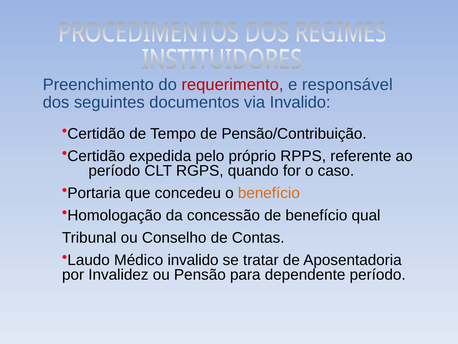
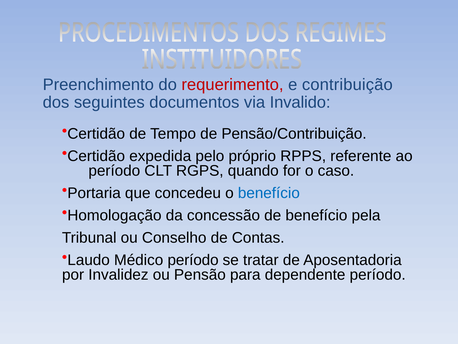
responsável: responsável -> contribuição (347, 84)
benefício colour: orange -> blue (269, 193)
qual: qual -> pela (366, 215)
Médico invalido: invalido -> período (193, 260)
